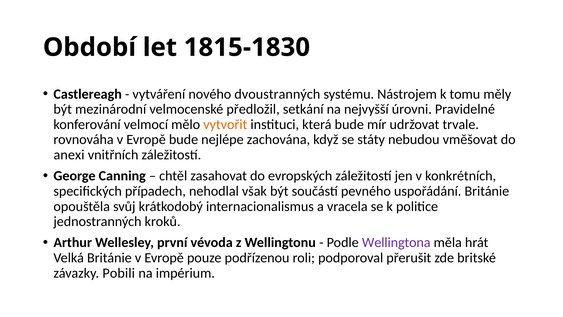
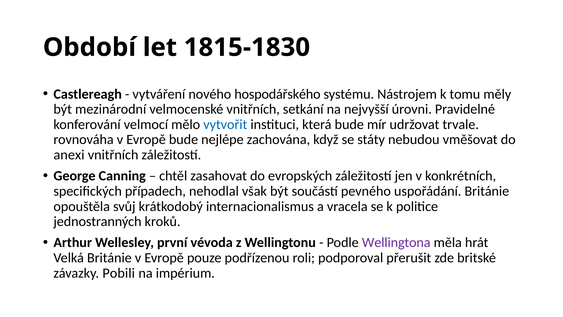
dvoustranných: dvoustranných -> hospodářského (277, 94)
velmocenské předložil: předložil -> vnitřních (253, 109)
vytvořit colour: orange -> blue (225, 124)
